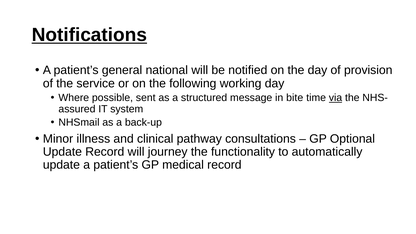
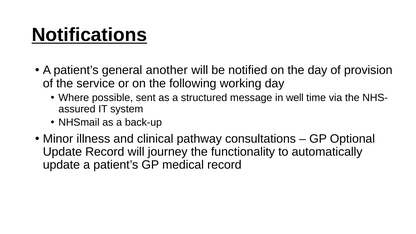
national: national -> another (167, 70)
bite: bite -> well (295, 98)
via underline: present -> none (336, 98)
